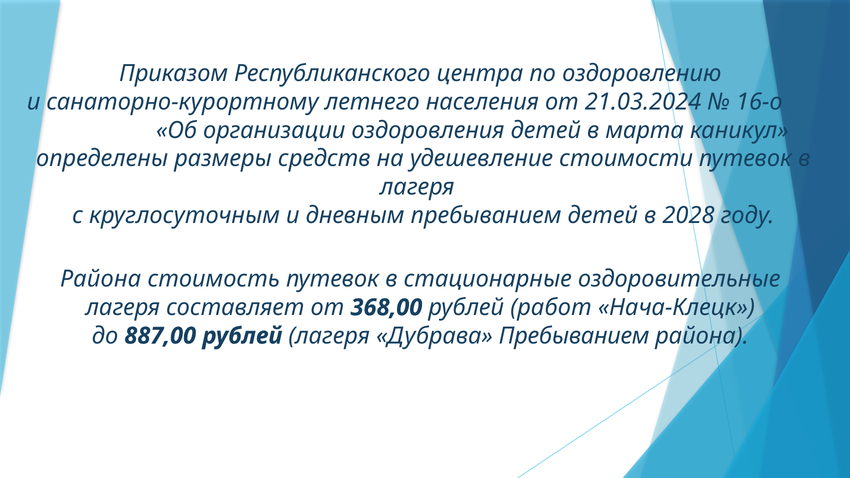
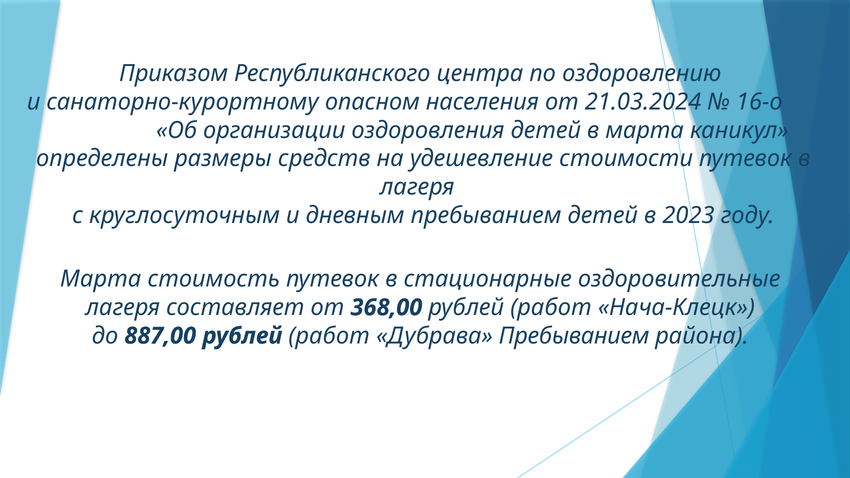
летнего: летнего -> опасном (372, 102)
2028: 2028 -> 2023 (688, 215)
Района: Района -> Марта (101, 279)
887,00 рублей лагеря: лагеря -> работ (329, 336)
